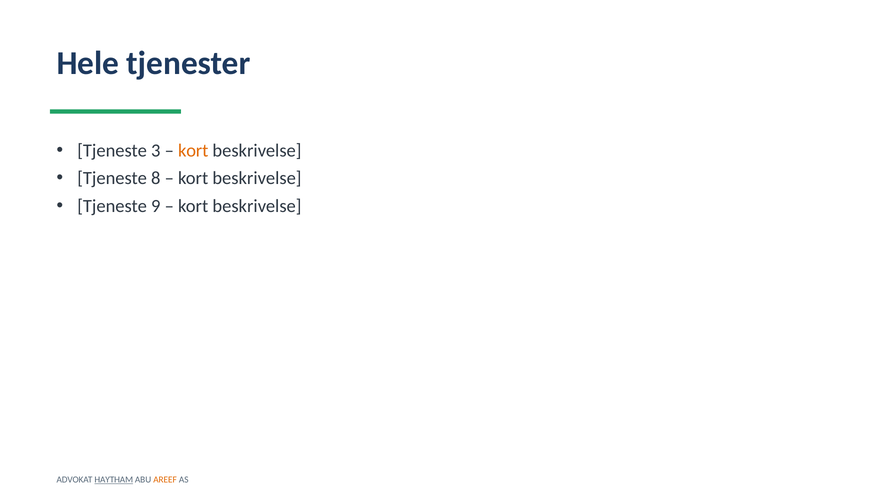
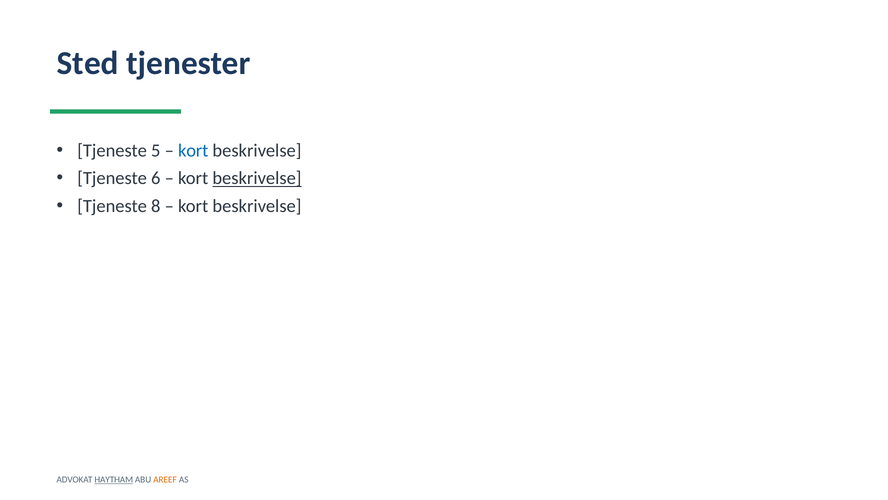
Hele: Hele -> Sted (88, 63)
3: 3 -> 5 (156, 150)
kort colour: orange -> blue (193, 150)
8: 8 -> 6 (156, 178)
beskrivelse underline: none -> present (257, 178)
9: 9 -> 8 (156, 206)
